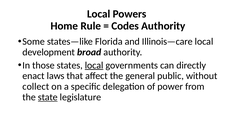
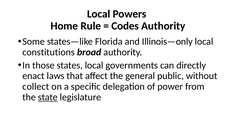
Illinois—care: Illinois—care -> Illinois—only (167, 41)
development: development -> constitutions (49, 52)
local underline: present -> none (94, 65)
